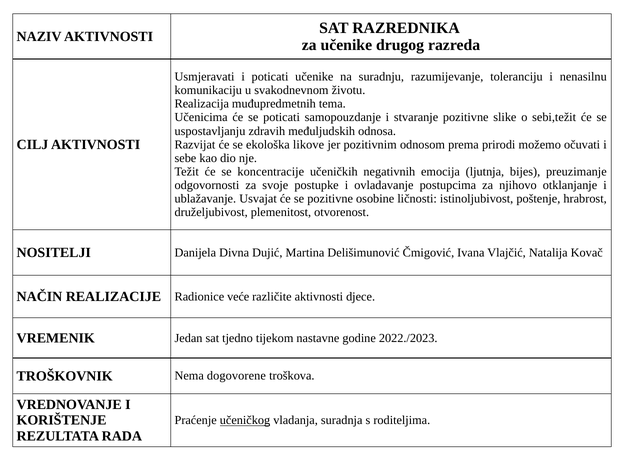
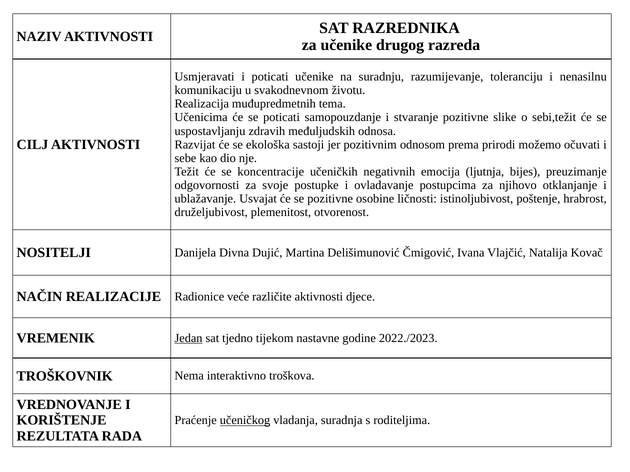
likove: likove -> sastoji (309, 145)
Jedan underline: none -> present (189, 338)
dogovorene: dogovorene -> interaktivno (237, 376)
